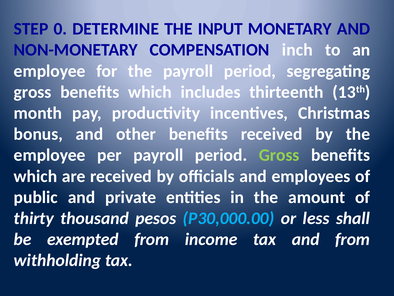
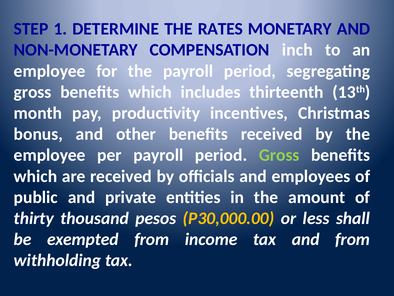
0: 0 -> 1 (60, 29)
INPUT: INPUT -> RATES (220, 29)
P30,000.00 colour: light blue -> yellow (229, 218)
